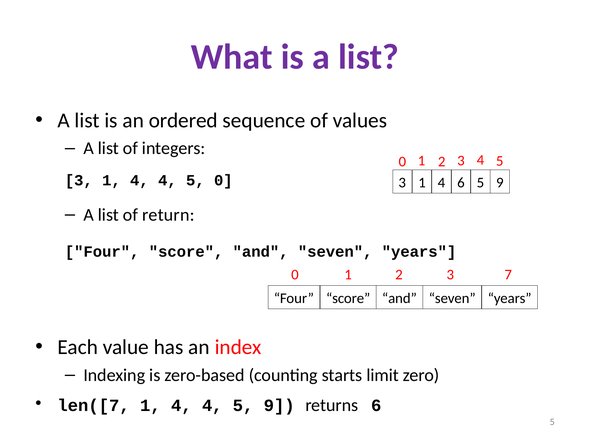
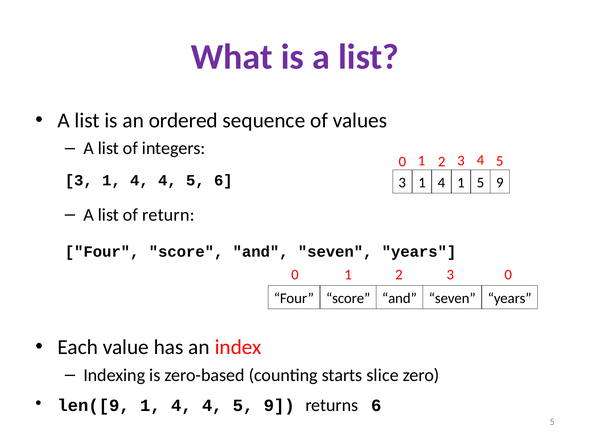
4 4 5 0: 0 -> 6 (223, 181)
4 6: 6 -> 1 (461, 183)
3 7: 7 -> 0 (508, 275)
limit: limit -> slice (383, 376)
len([7: len([7 -> len([9 (94, 406)
